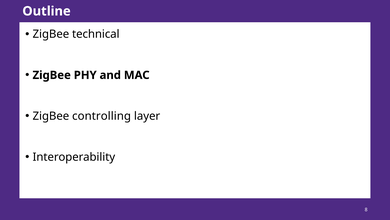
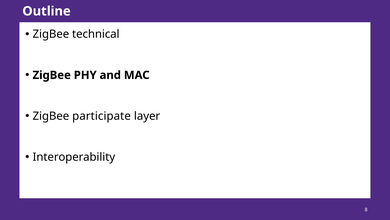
controlling: controlling -> participate (102, 116)
